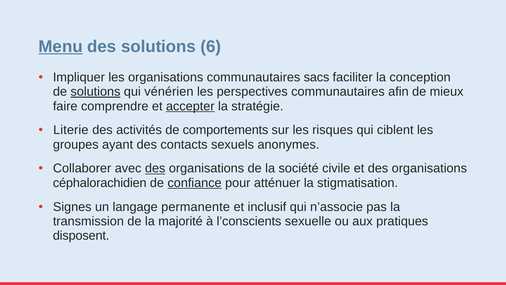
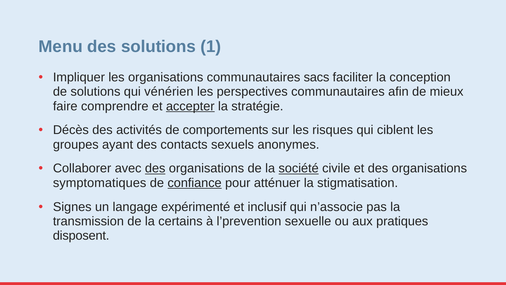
Menu underline: present -> none (61, 47)
6: 6 -> 1 (211, 47)
solutions underline: present -> none (95, 92)
Literie: Literie -> Décès (71, 130)
société underline: none -> present (299, 168)
céphalorachidien: céphalorachidien -> symptomatiques (100, 183)
permanente: permanente -> expérimenté (196, 207)
majorité: majorité -> certains (180, 221)
l’conscients: l’conscients -> l’prevention (249, 221)
